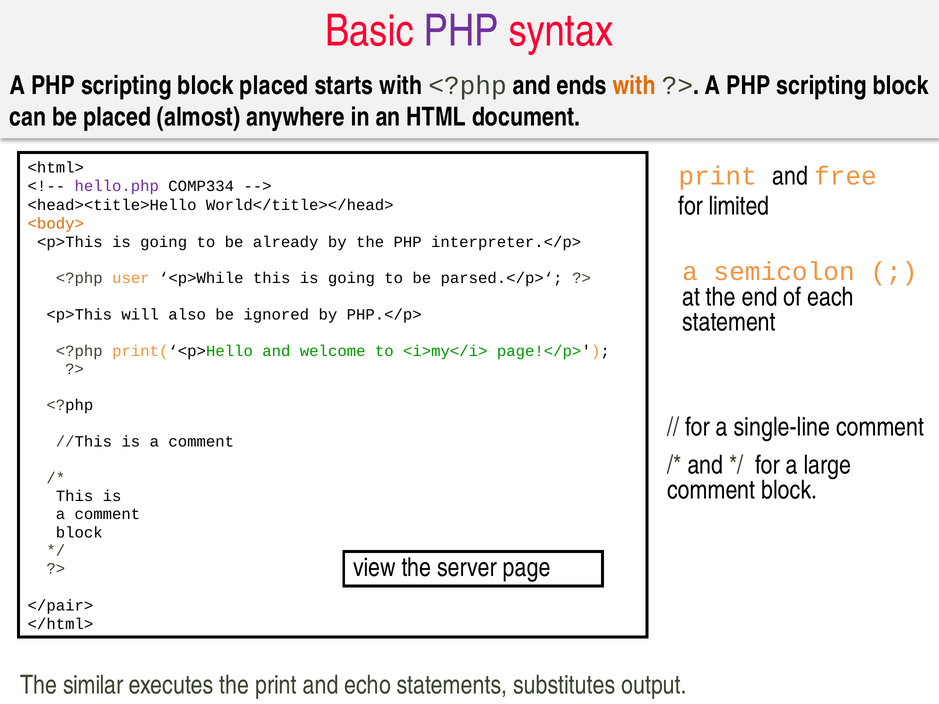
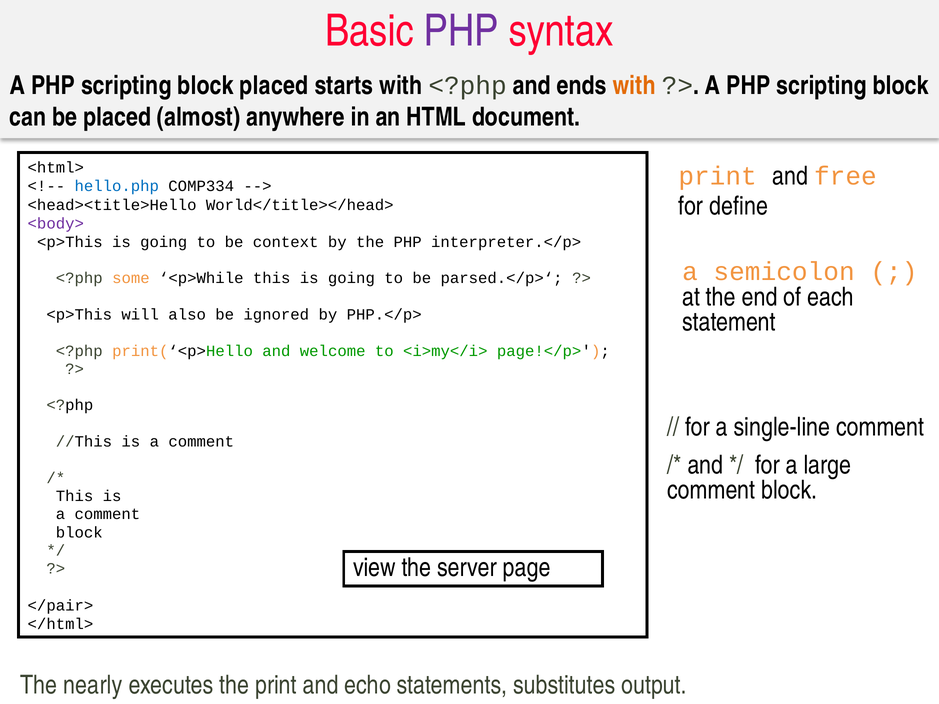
hello.php colour: purple -> blue (117, 186)
limited: limited -> define (739, 206)
<body> colour: orange -> purple (56, 224)
already: already -> context (286, 242)
user: user -> some (131, 278)
similar: similar -> nearly (93, 686)
